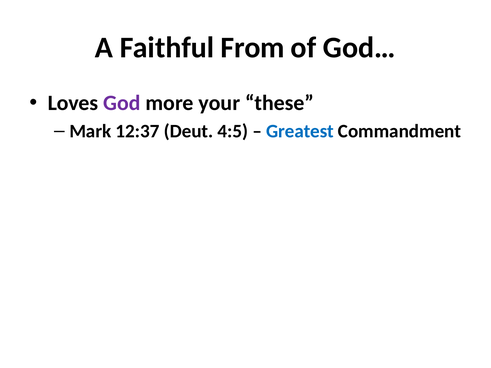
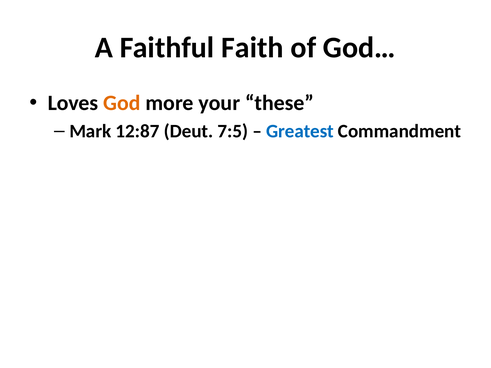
From: From -> Faith (252, 48)
God colour: purple -> orange (122, 103)
12:37: 12:37 -> 12:87 (138, 131)
4:5: 4:5 -> 7:5 (233, 131)
